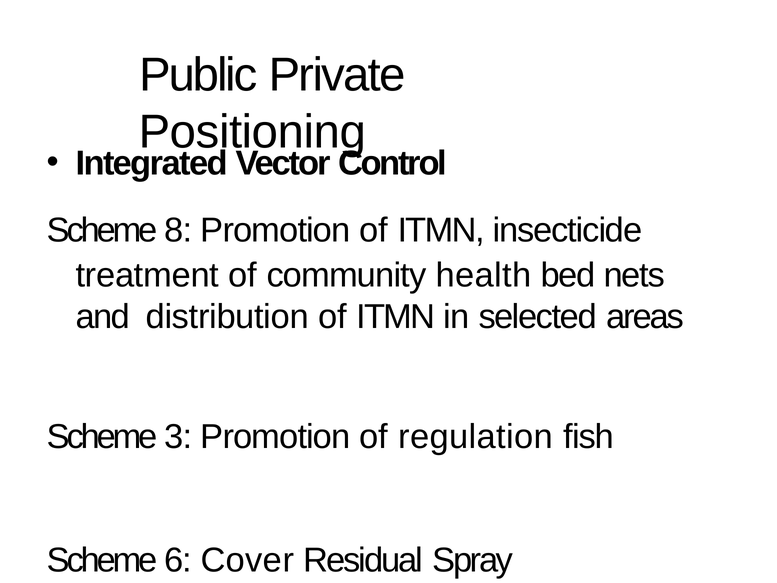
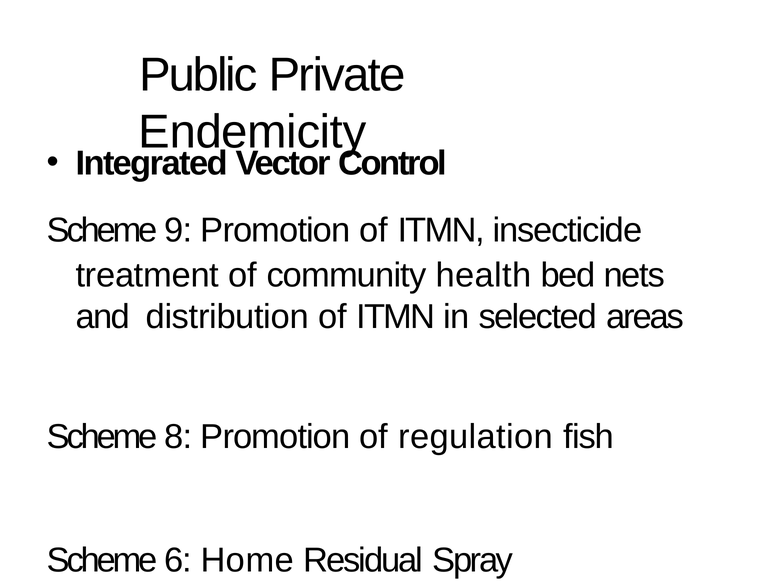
Positioning: Positioning -> Endemicity (252, 132)
8: 8 -> 9 (178, 230)
3: 3 -> 8 (178, 437)
Cover: Cover -> Home (247, 560)
